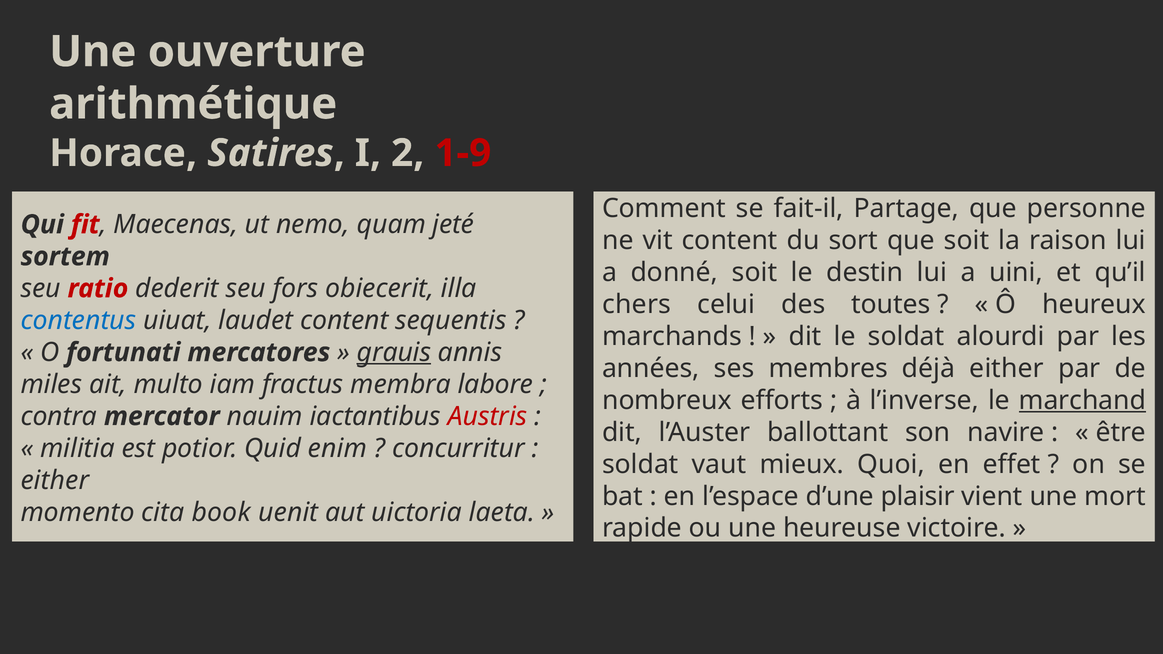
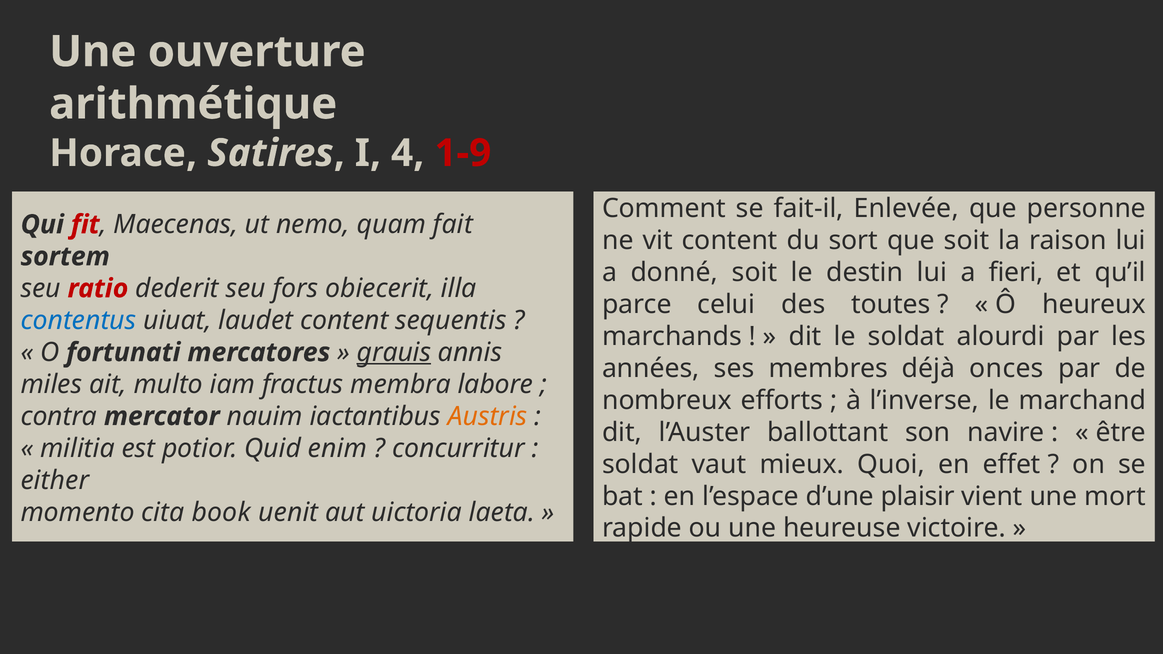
2: 2 -> 4 (408, 153)
Partage: Partage -> Enlevée (906, 209)
jeté: jeté -> fait (453, 225)
uini: uini -> fieri (1016, 273)
chers: chers -> parce (637, 305)
déjà either: either -> onces (1007, 368)
marchand underline: present -> none (1082, 400)
Austris colour: red -> orange (488, 416)
